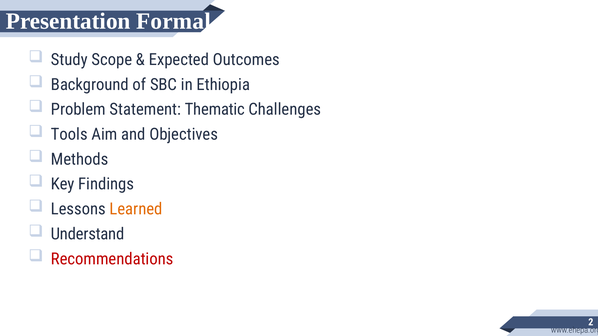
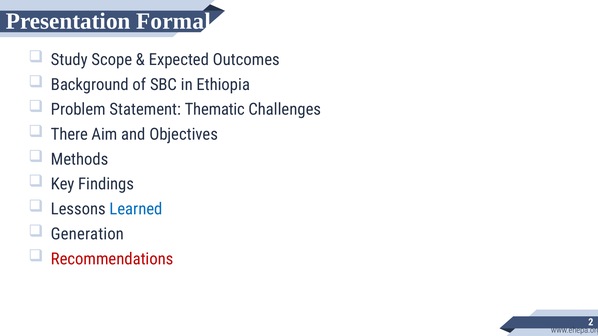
Tools: Tools -> There (69, 135)
Learned colour: orange -> blue (136, 209)
Understand: Understand -> Generation (87, 234)
